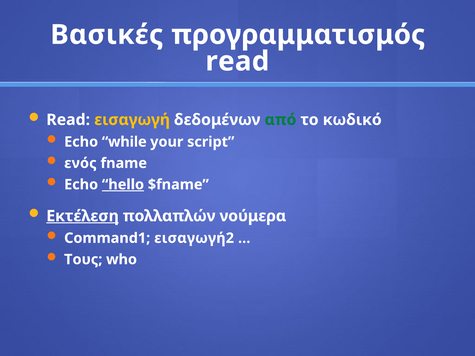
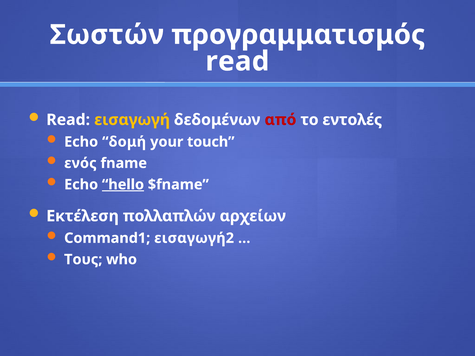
Βασικές: Βασικές -> Σωστών (107, 35)
από colour: green -> red (280, 120)
κωδικό: κωδικό -> εντολές (352, 120)
while: while -> δομή (124, 142)
script: script -> touch (211, 142)
Εκτέλεση underline: present -> none (83, 216)
νούμερα: νούμερα -> αρχείων (253, 216)
